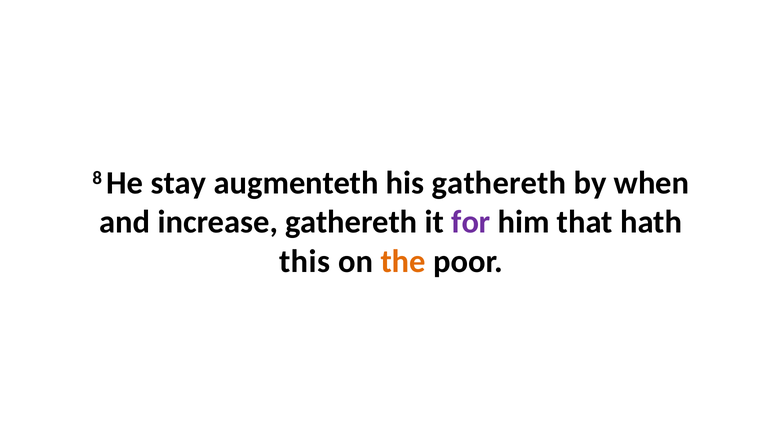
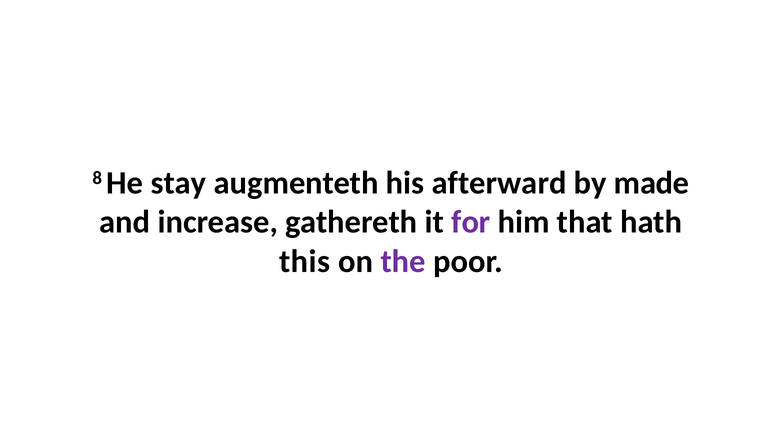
his gathereth: gathereth -> afterward (499, 183)
when: when -> made (652, 183)
the colour: orange -> purple (403, 261)
